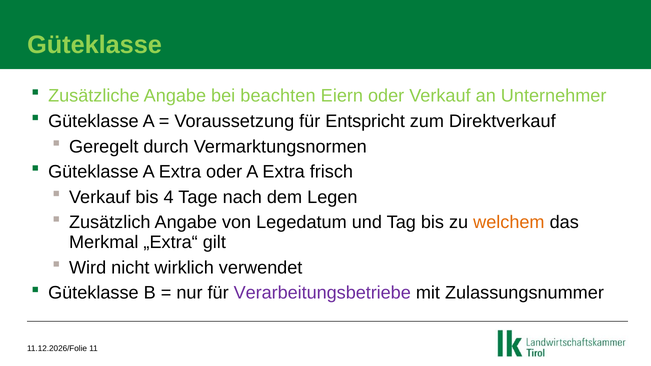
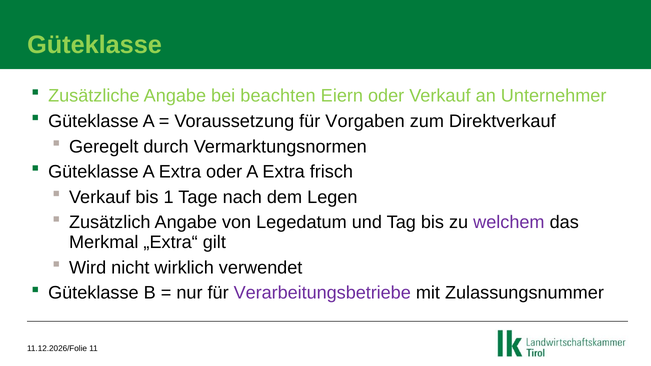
Entspricht: Entspricht -> Vorgaben (365, 121)
4: 4 -> 1 (169, 197)
welchem colour: orange -> purple (509, 223)
